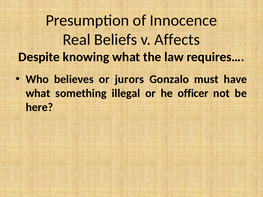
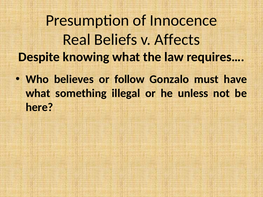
jurors: jurors -> follow (130, 79)
officer: officer -> unless (193, 93)
